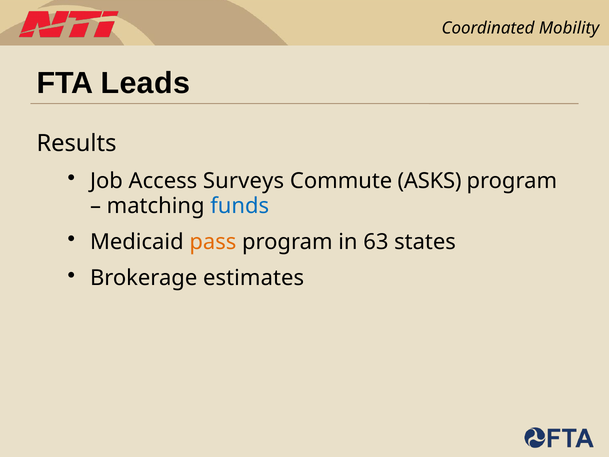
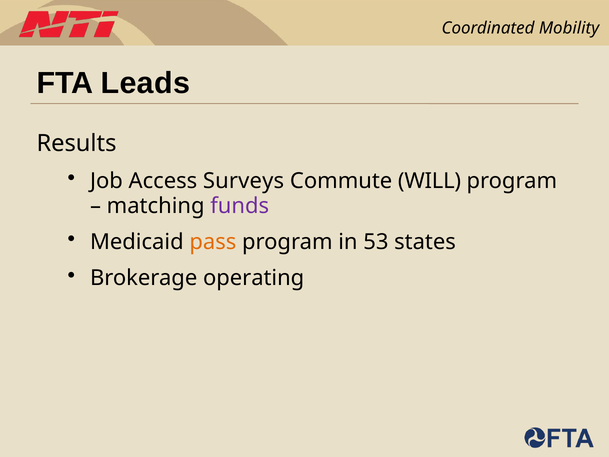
ASKS: ASKS -> WILL (430, 181)
funds colour: blue -> purple (240, 206)
63: 63 -> 53 (376, 242)
estimates: estimates -> operating (254, 278)
